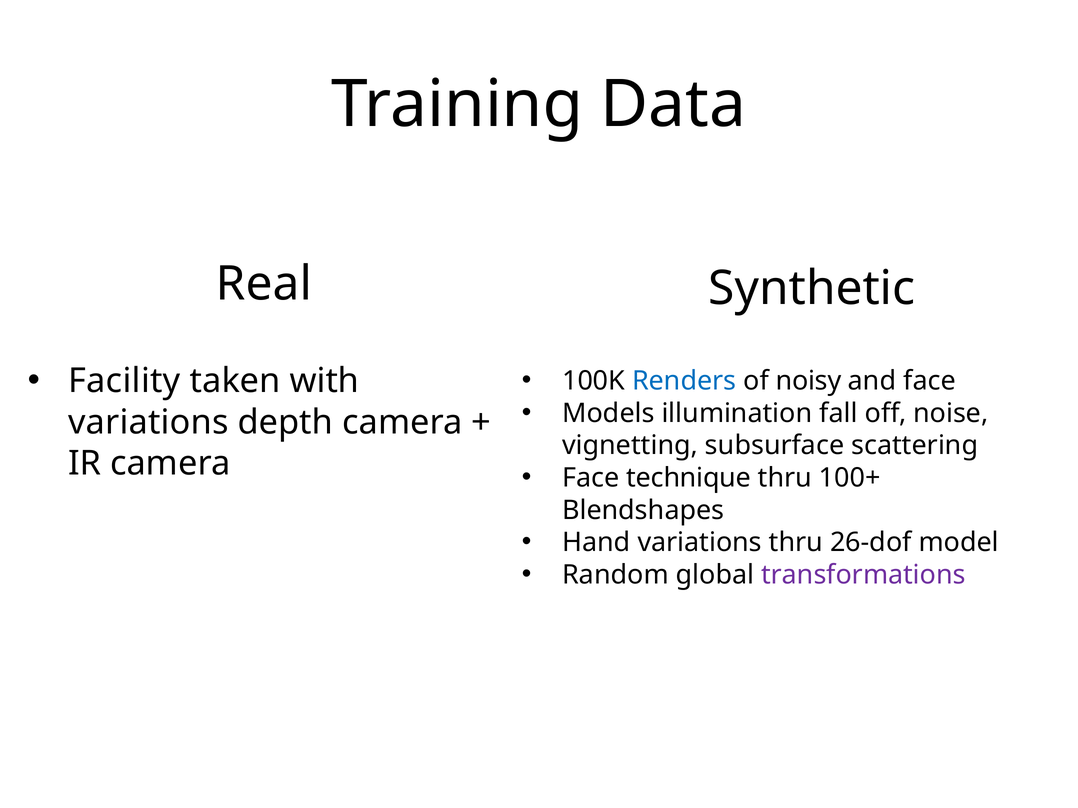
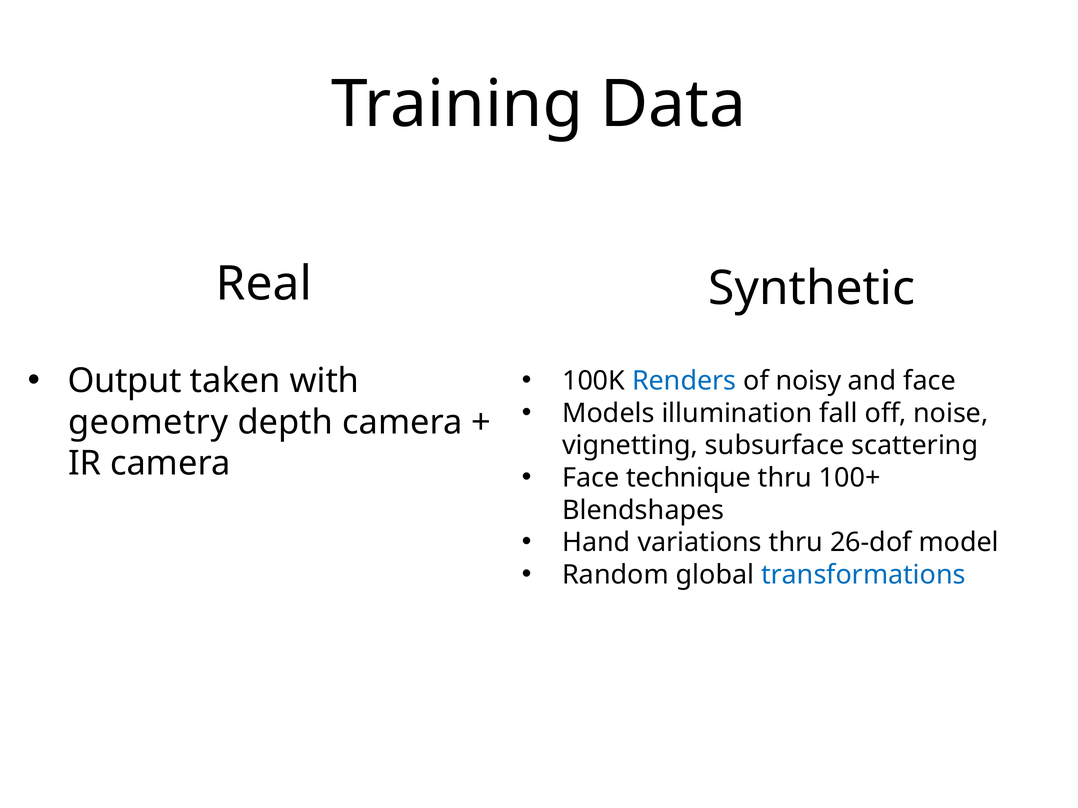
Facility: Facility -> Output (125, 381)
variations: variations -> geometry (148, 423)
transformations colour: purple -> blue (863, 575)
